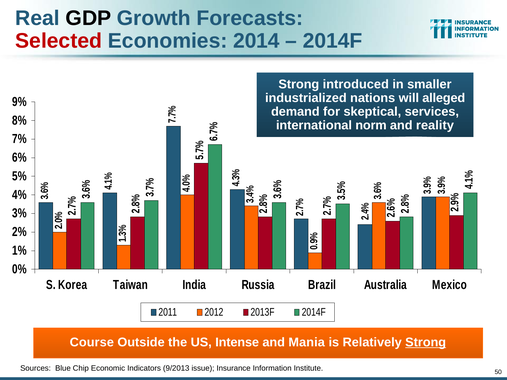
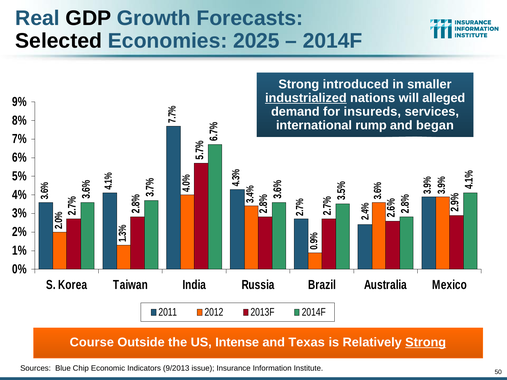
Selected colour: red -> black (59, 41)
2014: 2014 -> 2025 (256, 41)
industrialized underline: none -> present (306, 98)
skeptical: skeptical -> insureds (372, 112)
norm: norm -> rump (371, 125)
reality: reality -> began (435, 125)
Mania: Mania -> Texas (307, 343)
